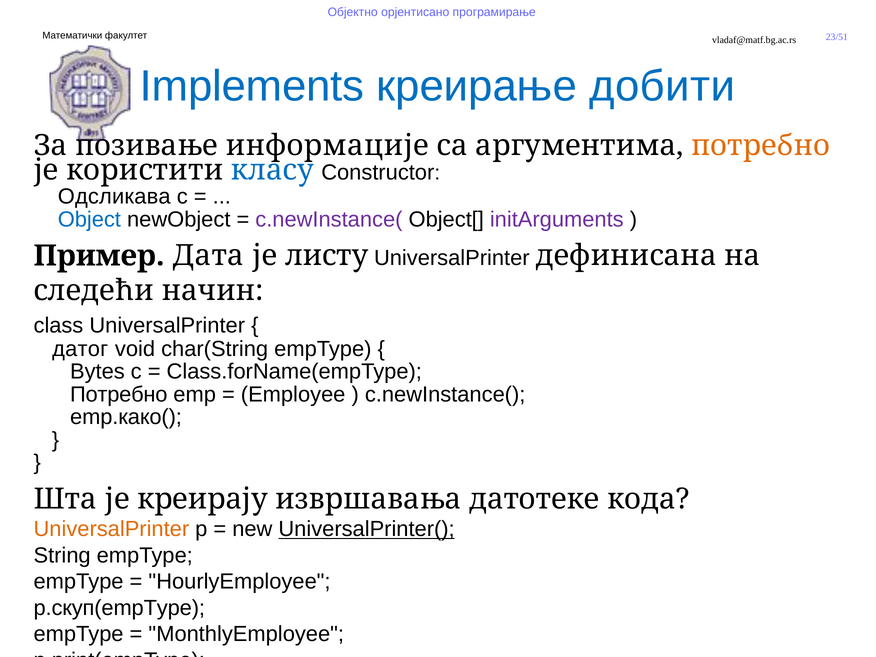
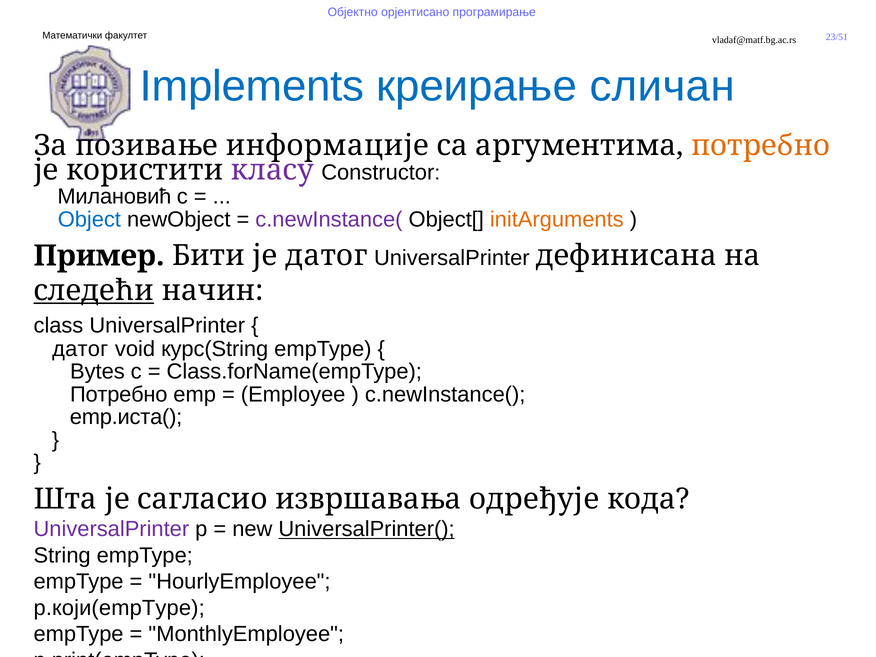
добити: добити -> сличан (662, 86)
класу colour: blue -> purple (272, 170)
Одсликава: Одсликава -> Милановић (114, 197)
initArguments colour: purple -> orange (557, 219)
Дата: Дата -> Бити (209, 256)
је листу: листу -> датог (326, 256)
следећи underline: none -> present (94, 291)
char(String: char(String -> курс(String (215, 349)
emp.како(: emp.како( -> emp.иста( (126, 417)
креирају: креирају -> сагласио (202, 499)
датотеке: датотеке -> одређује (534, 499)
UniversalPrinter colour: orange -> purple (111, 529)
p.скуп(empType: p.скуп(empType -> p.који(empType (119, 608)
